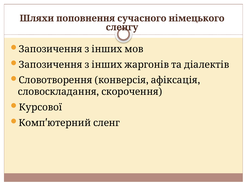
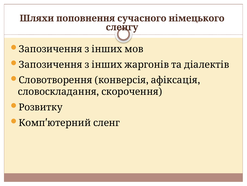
Курсової: Курсової -> Розвитку (41, 107)
